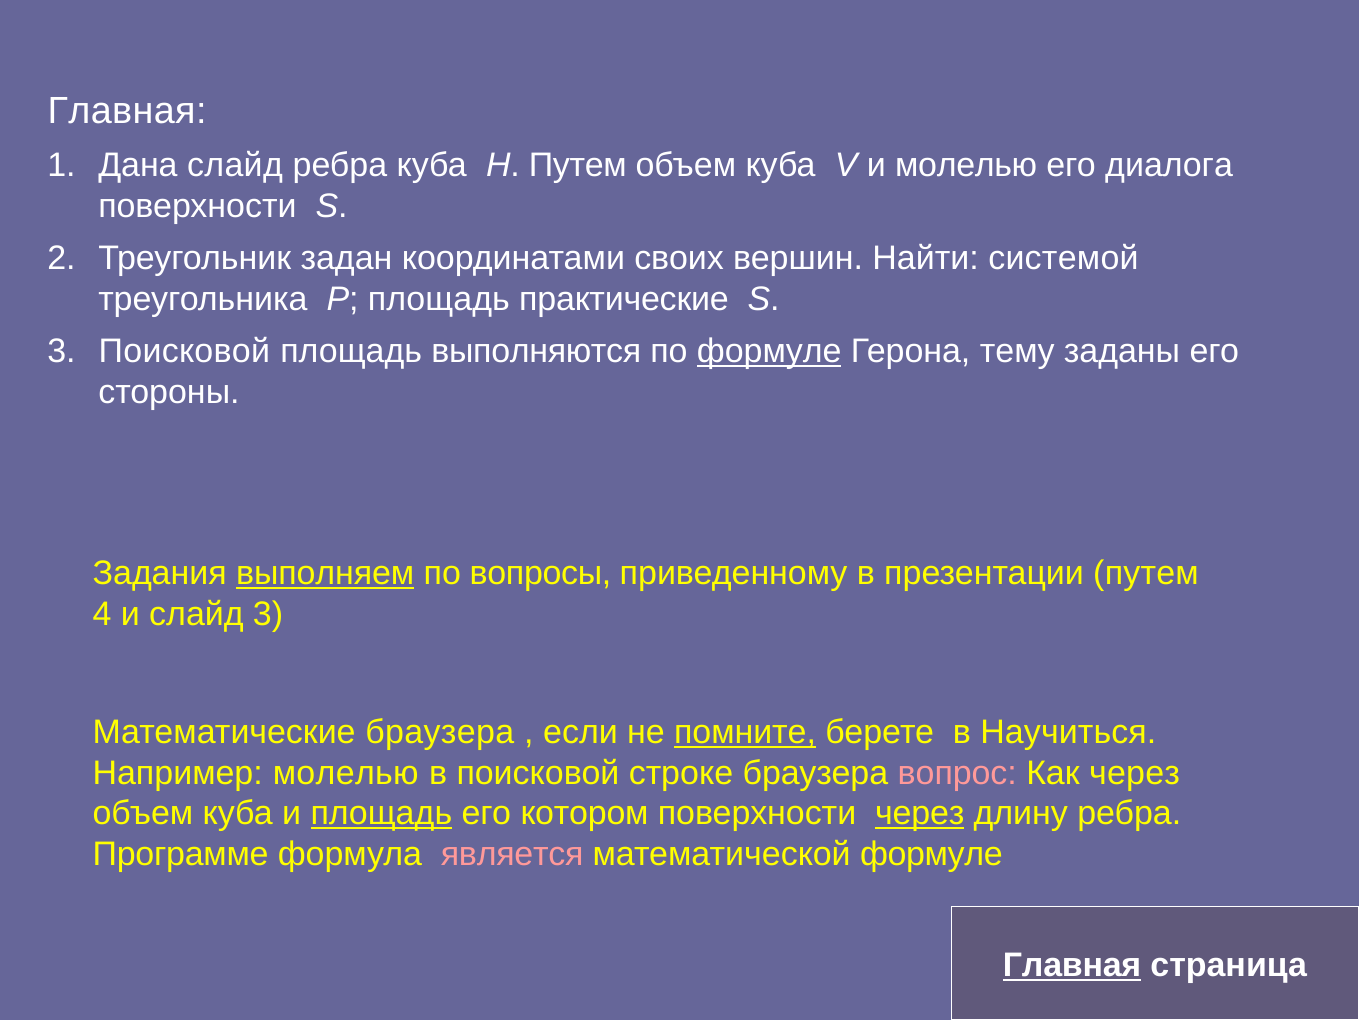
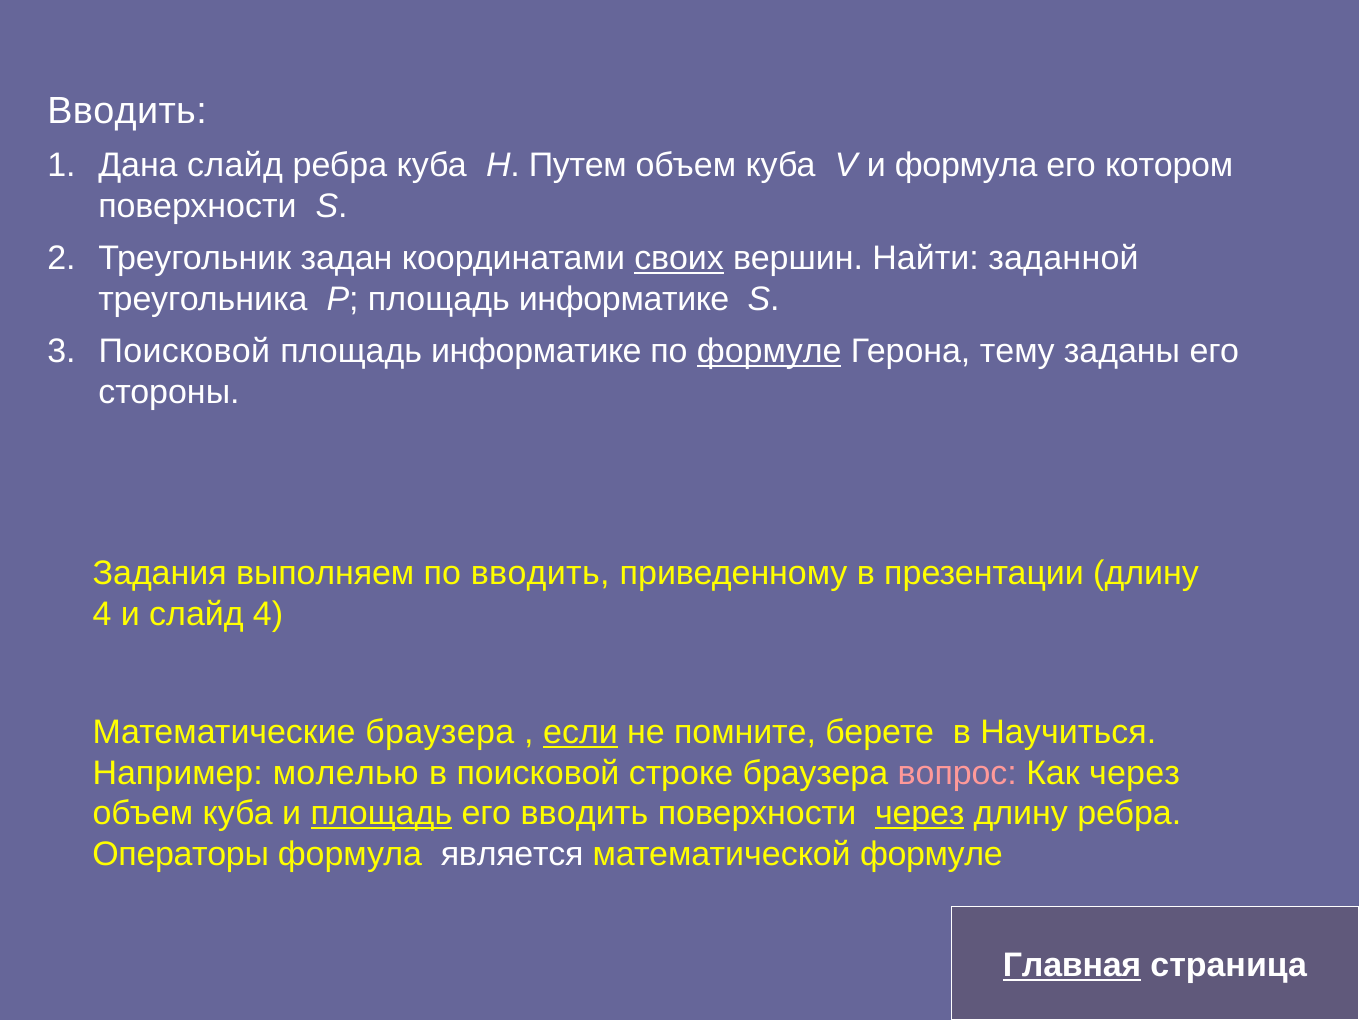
Главная: Главная -> Вводить (127, 111)
и молелью: молелью -> формула (966, 165)
диалога: диалога -> котором (1169, 165)
своих underline: none -> present (679, 258)
системой: системой -> заданной (1063, 258)
P площадь практические: практические -> информатике (624, 299)
выполняются: выполняются -> информатике (536, 351)
выполняем underline: present -> none (325, 573)
по вопросы: вопросы -> вводить (540, 573)
презентации путем: путем -> длину (1146, 573)
слайд 3: 3 -> 4 (268, 614)
если underline: none -> present (580, 732)
помните underline: present -> none (745, 732)
его котором: котором -> вводить (584, 813)
Программе: Программе -> Операторы (181, 854)
является colour: pink -> white (512, 854)
